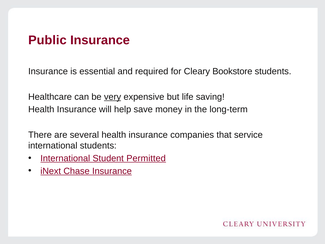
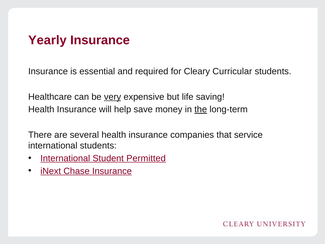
Public: Public -> Yearly (47, 40)
Bookstore: Bookstore -> Curricular (232, 71)
the underline: none -> present (201, 109)
